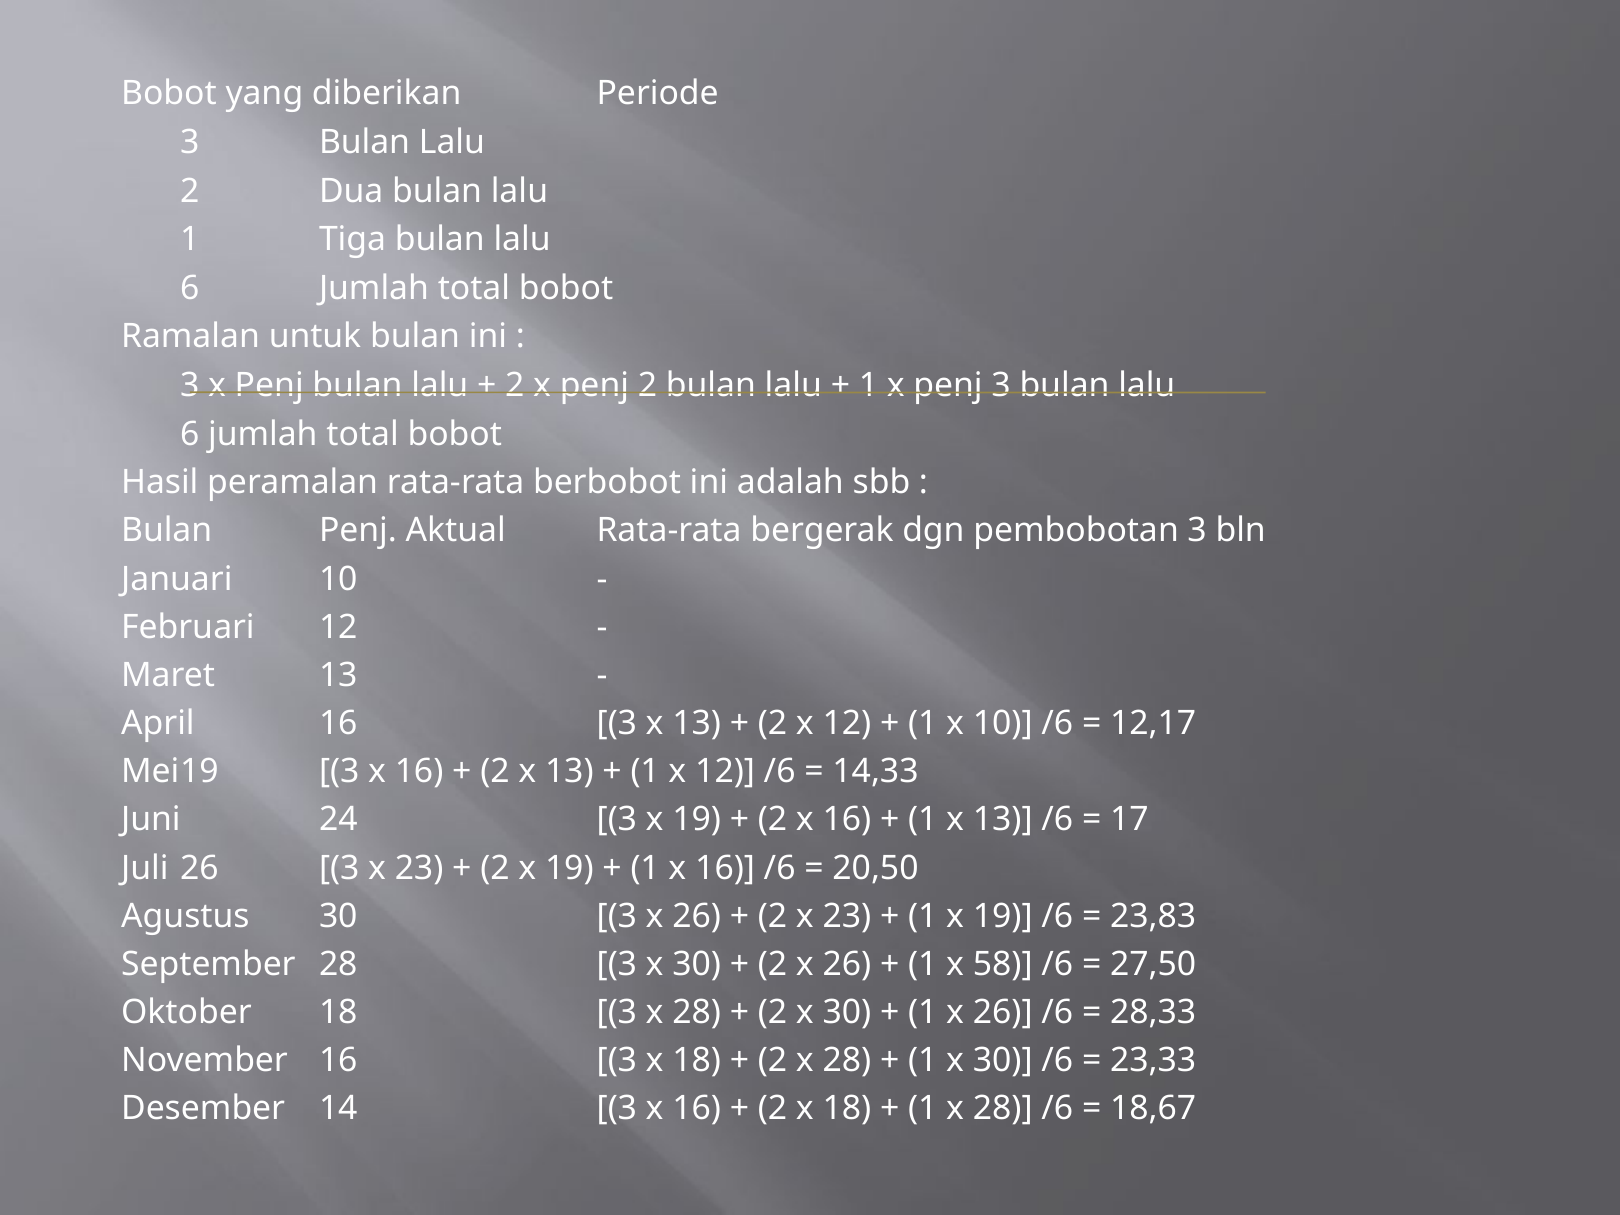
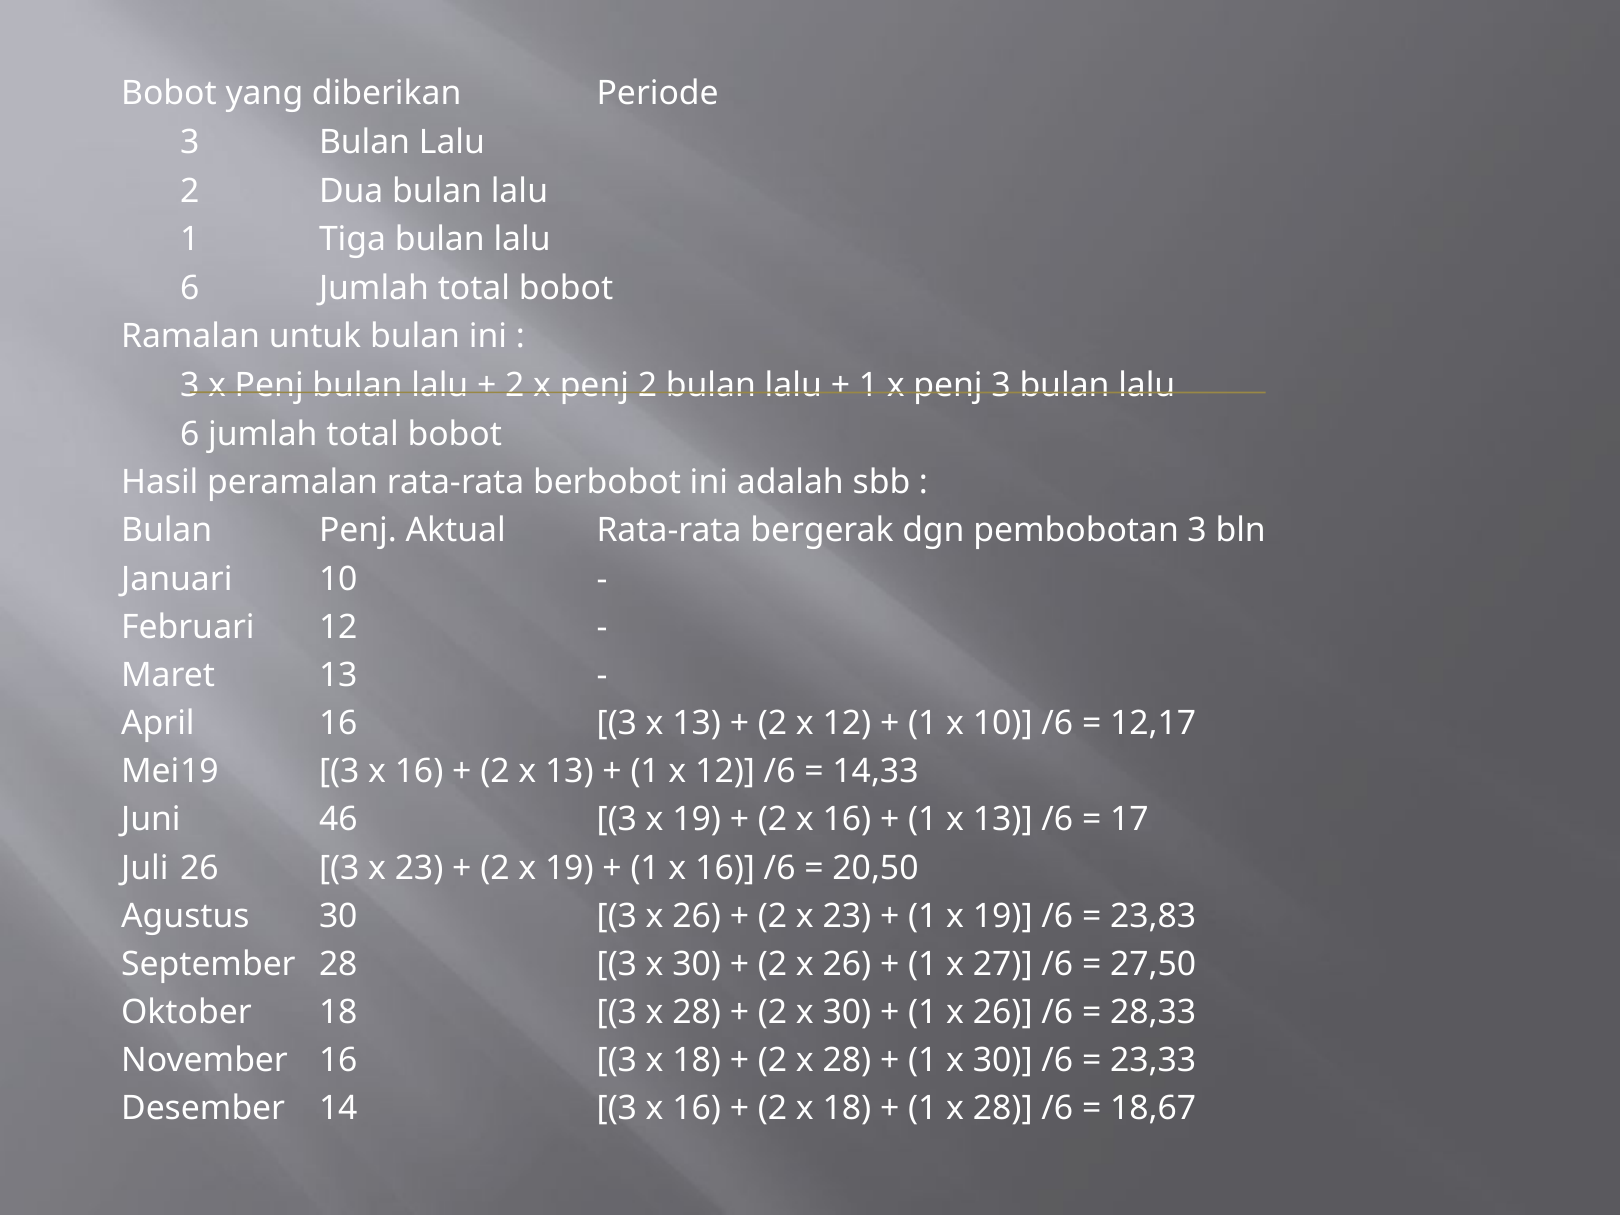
24: 24 -> 46 (338, 820)
58: 58 -> 27 (1003, 964)
